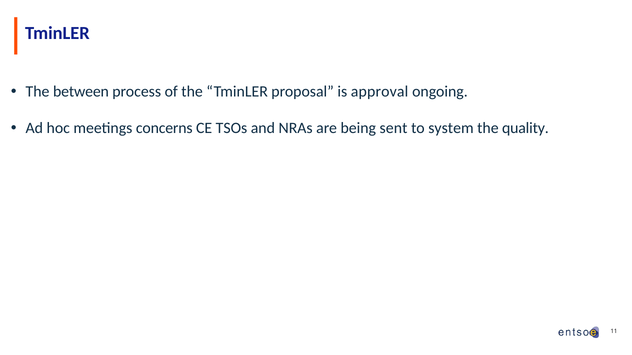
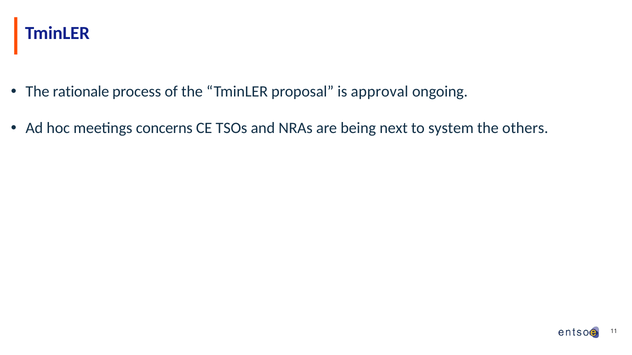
between: between -> rationale (81, 92)
sent: sent -> next (394, 128)
quality: quality -> others (525, 128)
